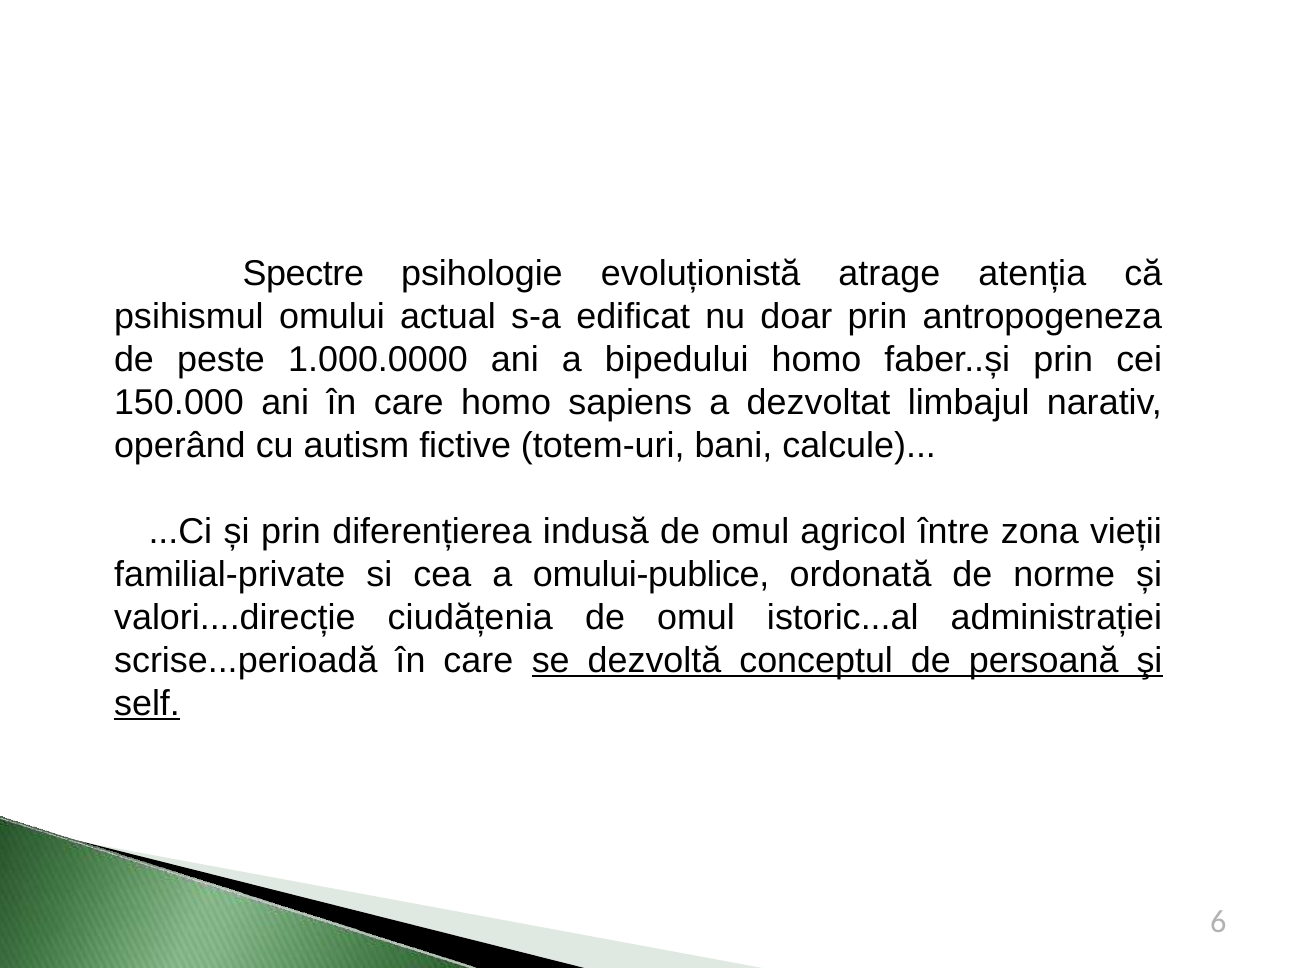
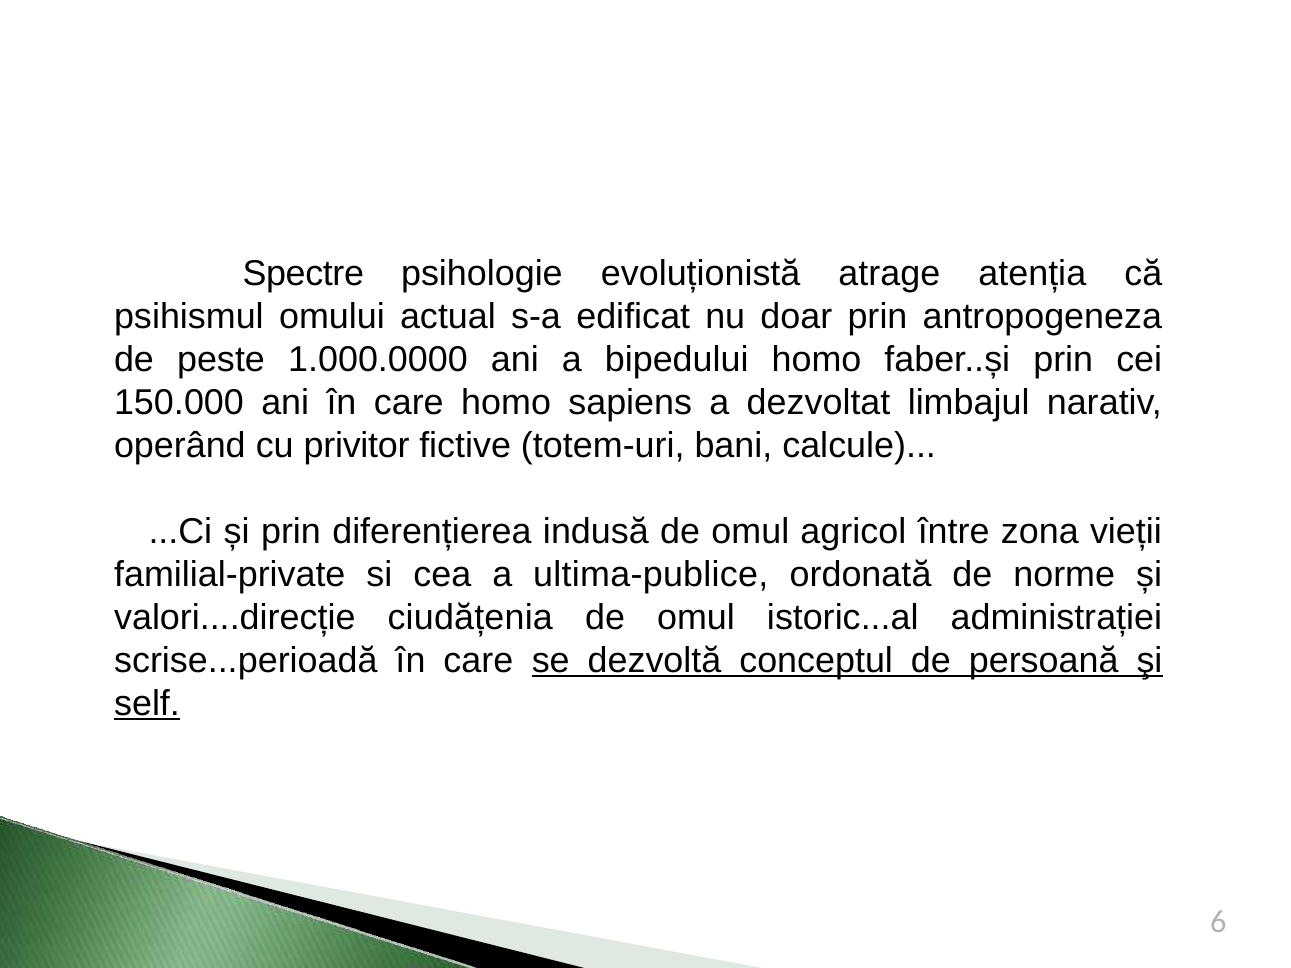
autism: autism -> privitor (357, 445)
omului-publice: omului-publice -> ultima-publice (651, 575)
